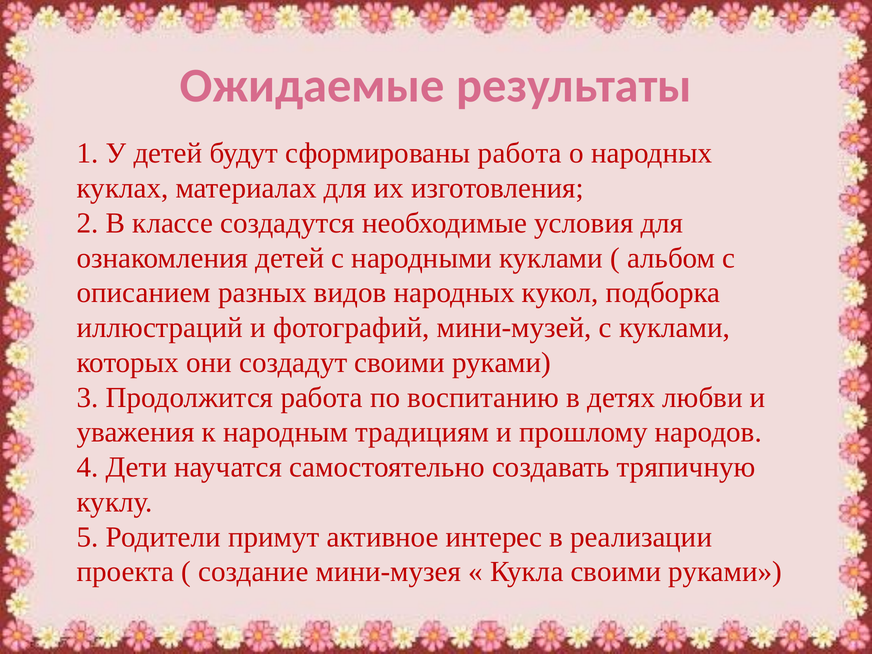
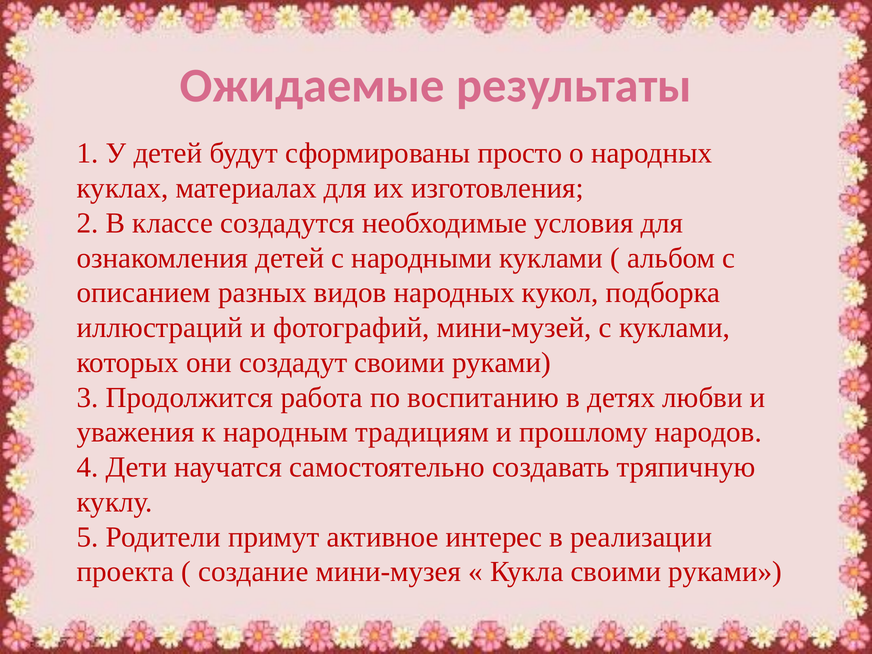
сформированы работа: работа -> просто (520, 153)
